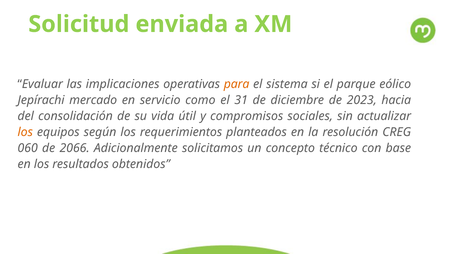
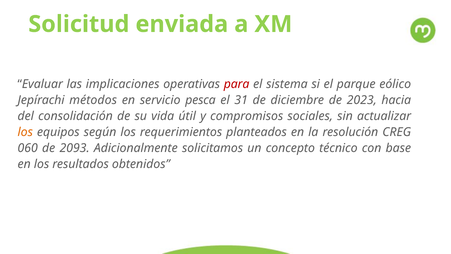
para colour: orange -> red (237, 84)
mercado: mercado -> métodos (93, 100)
como: como -> pesca (200, 100)
2066: 2066 -> 2093 (75, 148)
